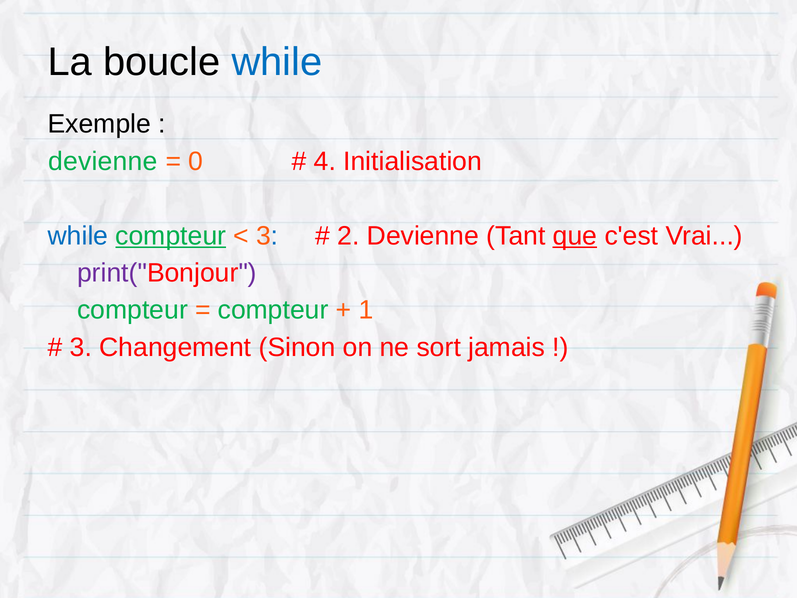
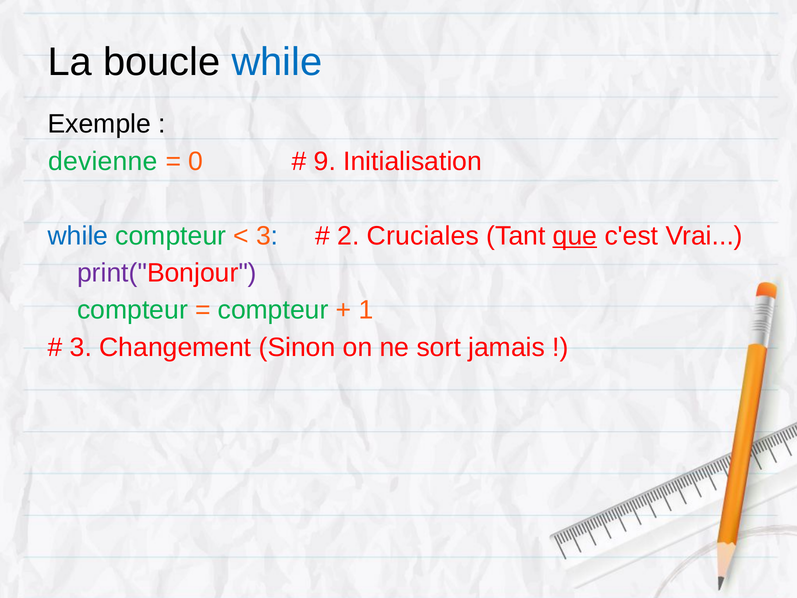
4: 4 -> 9 (325, 161)
compteur underline: present -> none (171, 236)
2 Devienne: Devienne -> Cruciales (423, 236)
